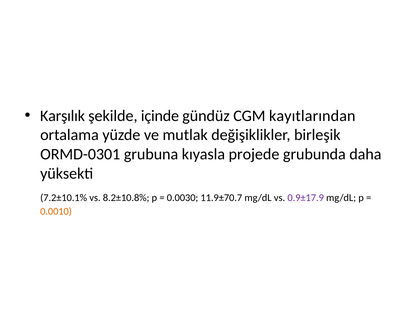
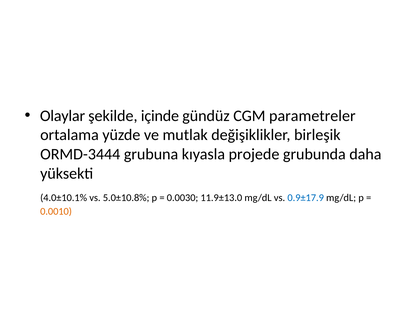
Karşılık: Karşılık -> Olaylar (63, 116)
kayıtlarından: kayıtlarından -> parametreler (312, 116)
ORMD-0301: ORMD-0301 -> ORMD-3444 (80, 154)
7.2±10.1%: 7.2±10.1% -> 4.0±10.1% (64, 198)
8.2±10.8%: 8.2±10.8% -> 5.0±10.8% (126, 198)
11.9±70.7: 11.9±70.7 -> 11.9±13.0 (221, 198)
0.9±17.9 colour: purple -> blue (306, 198)
